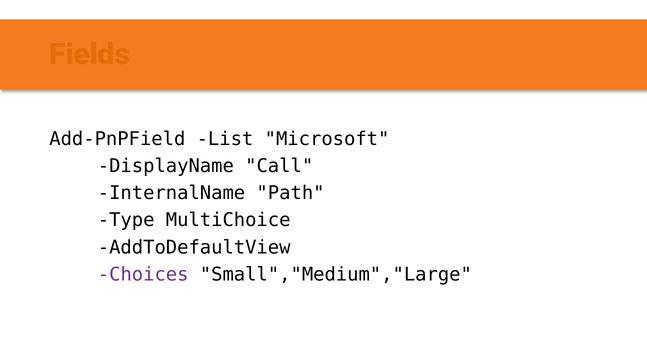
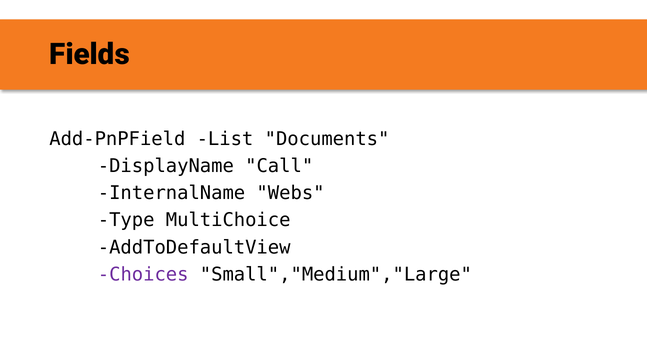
Fields colour: orange -> black (90, 54)
Microsoft: Microsoft -> Documents (327, 139)
Path: Path -> Webs (291, 193)
